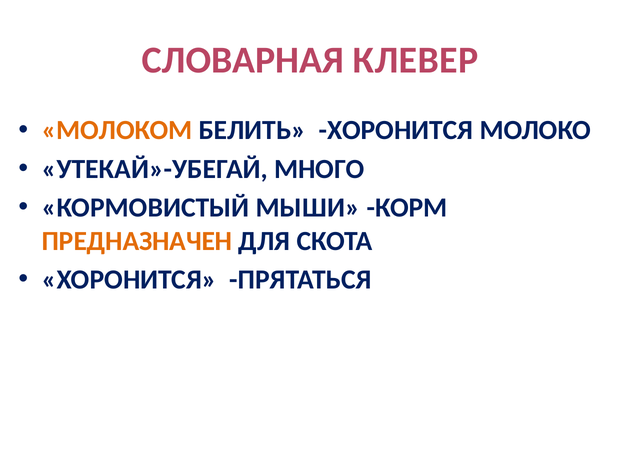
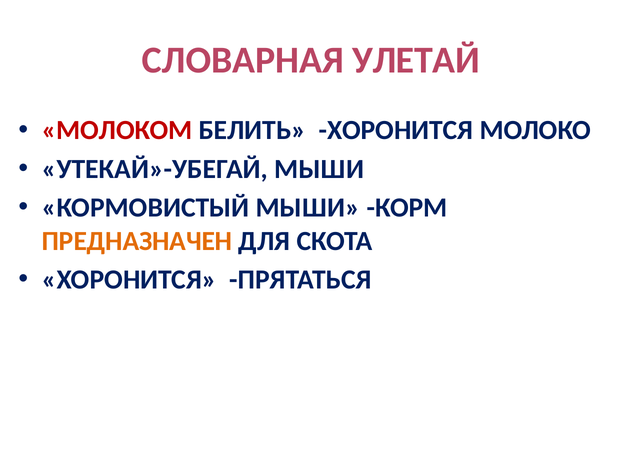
КЛЕВЕР: КЛЕВЕР -> УЛЕТАЙ (416, 60)
МОЛОКОМ colour: orange -> red (117, 130)
УТЕКАЙ»-УБЕГАЙ МНОГО: МНОГО -> МЫШИ (319, 169)
